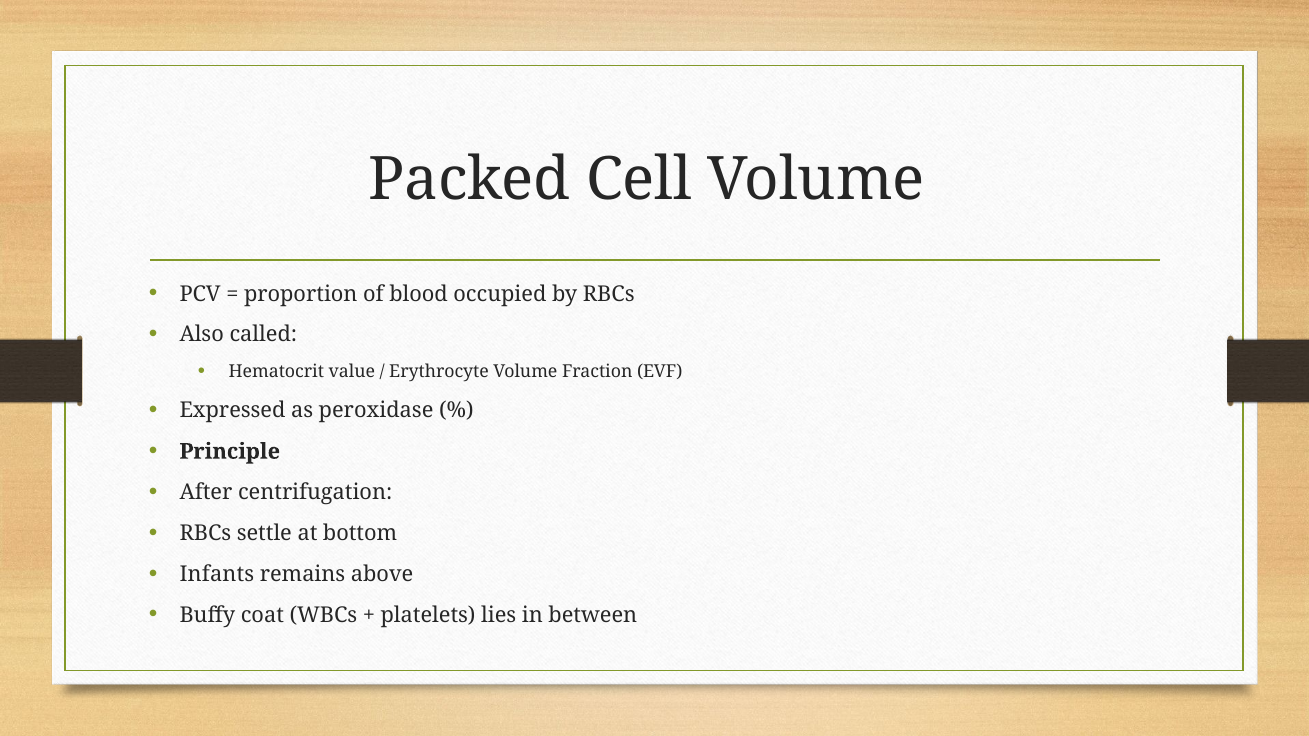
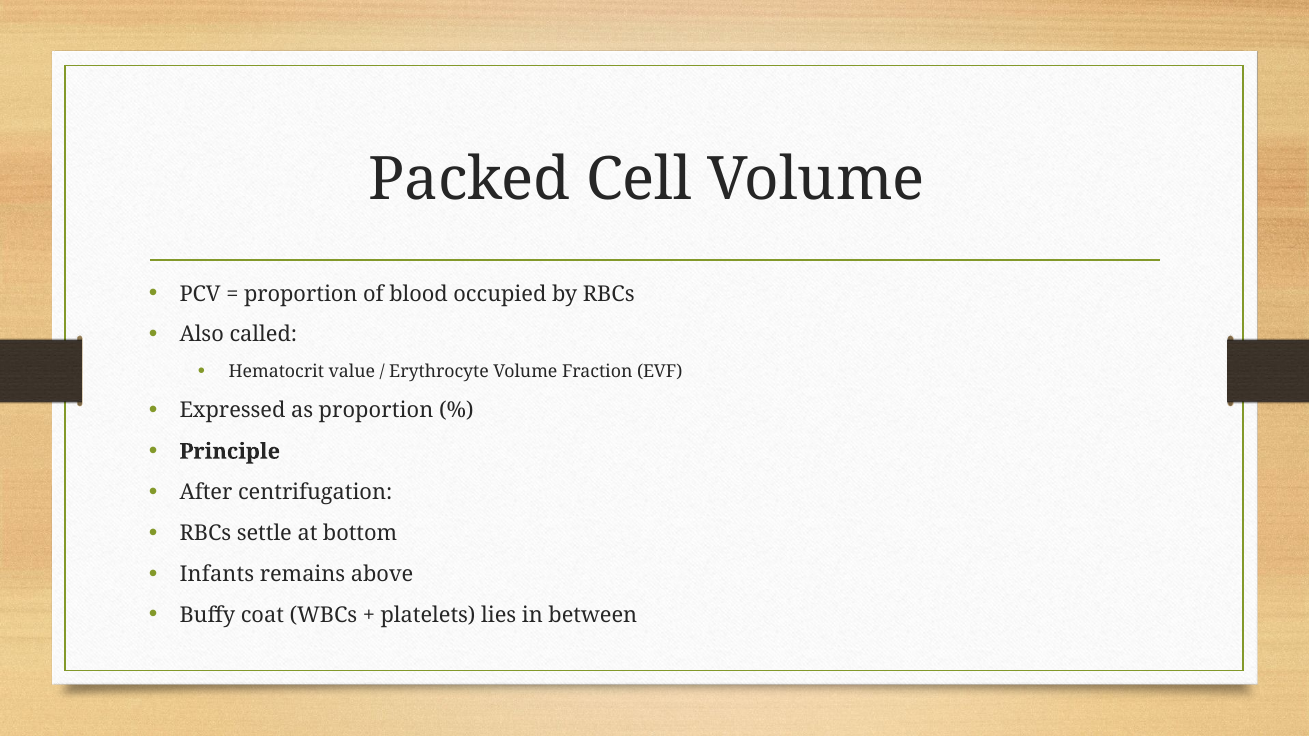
as peroxidase: peroxidase -> proportion (376, 411)
